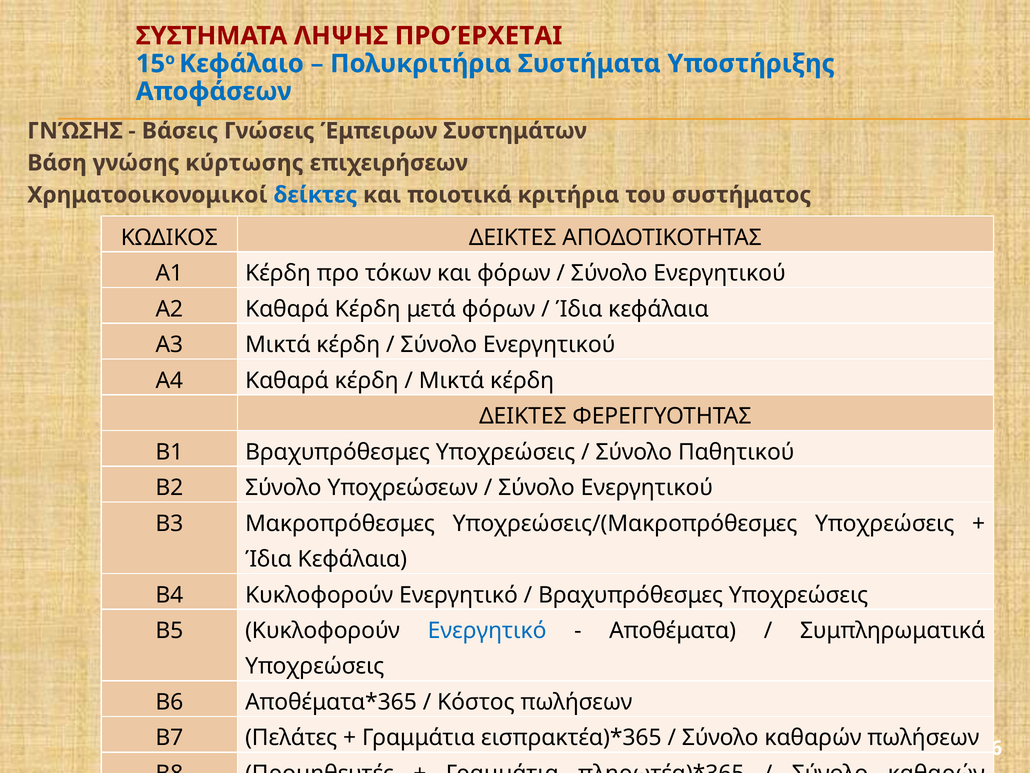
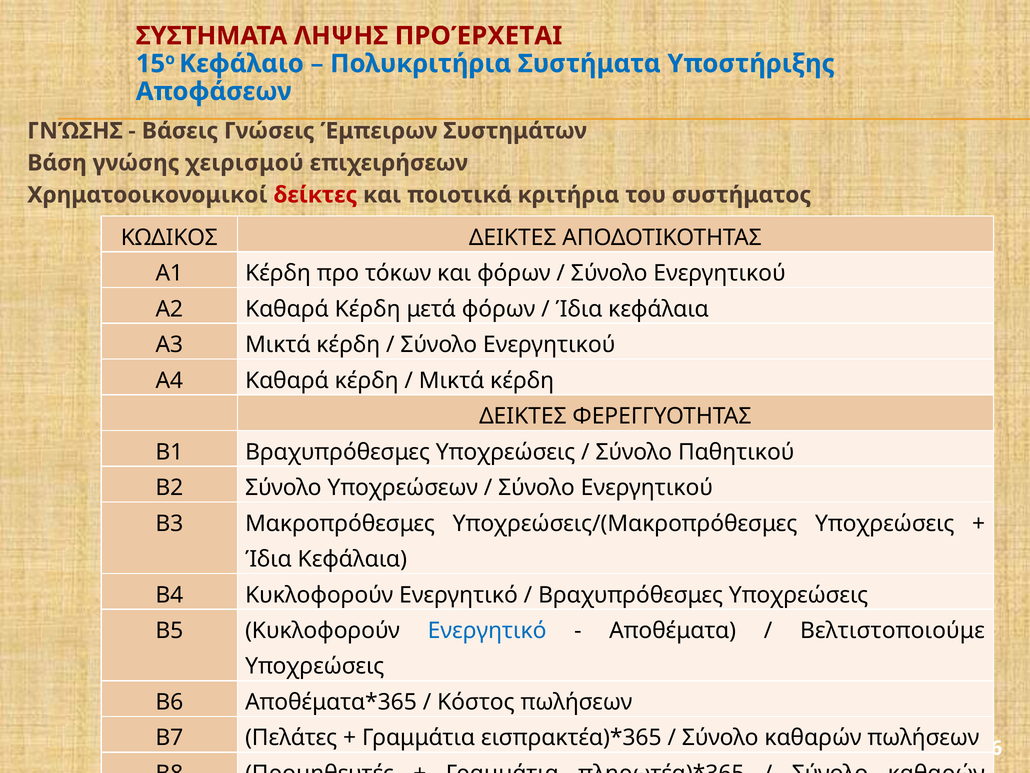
κύρτωσης: κύρτωσης -> χειρισμού (244, 163)
δείκτες colour: blue -> red (315, 195)
Συμπληρωματικά: Συμπληρωματικά -> Βελτιστοποιούμε (892, 630)
